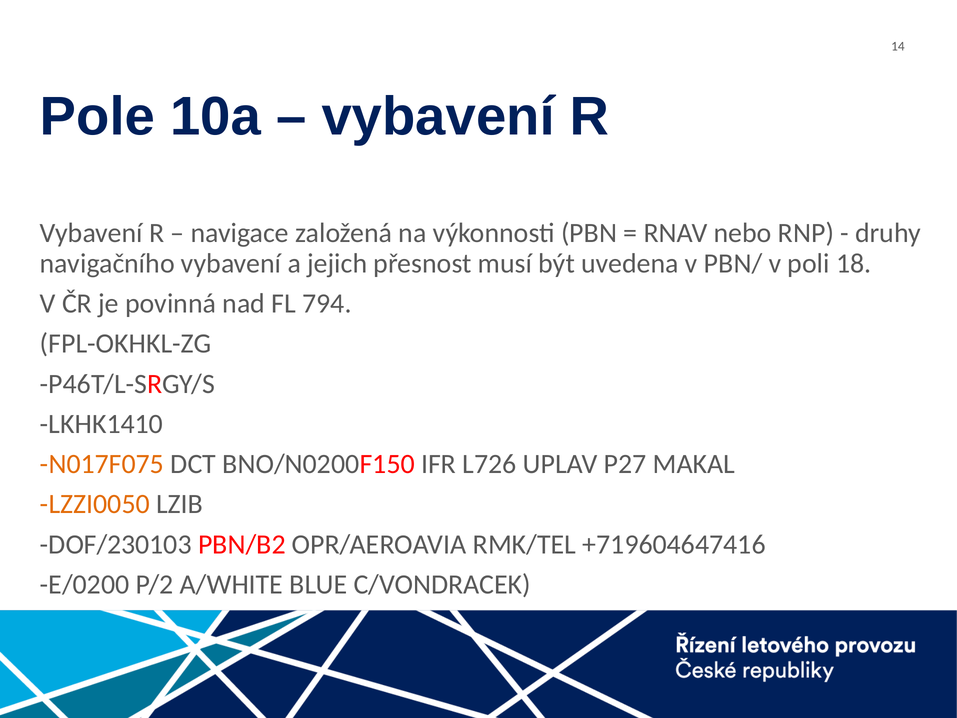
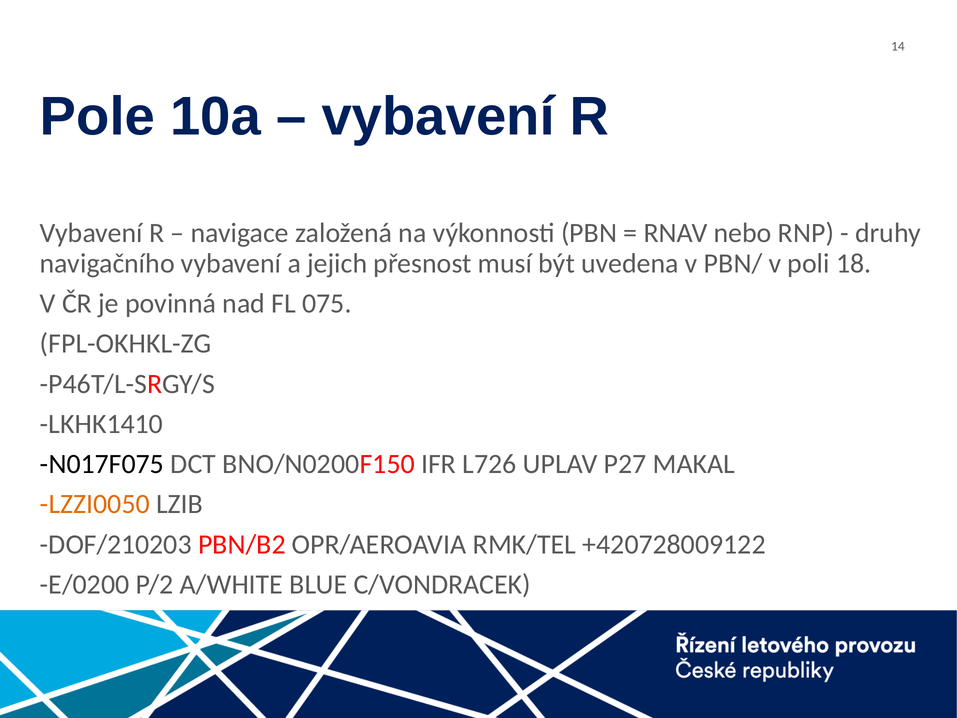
794: 794 -> 075 (327, 303)
N017F075 colour: orange -> black (102, 464)
DOF/230103: DOF/230103 -> DOF/210203 (116, 544)
+719604647416: +719604647416 -> +420728009122 (674, 544)
